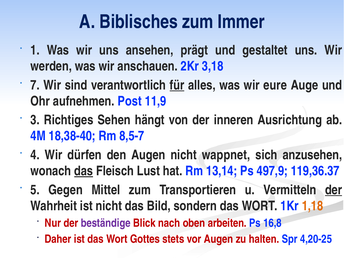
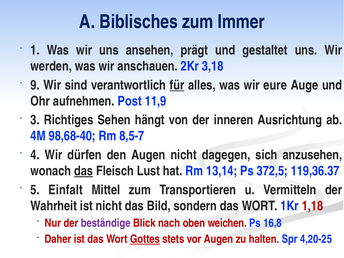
7: 7 -> 9 (35, 85)
18,38-40: 18,38-40 -> 98,68-40 (72, 136)
wappnet: wappnet -> dagegen (226, 155)
497,9: 497,9 -> 372,5 (272, 171)
Gegen: Gegen -> Einfalt (66, 190)
der underline: present -> none (334, 190)
1,18 colour: orange -> red (312, 206)
arbeiten: arbeiten -> weichen (227, 223)
Gottes underline: none -> present (145, 239)
